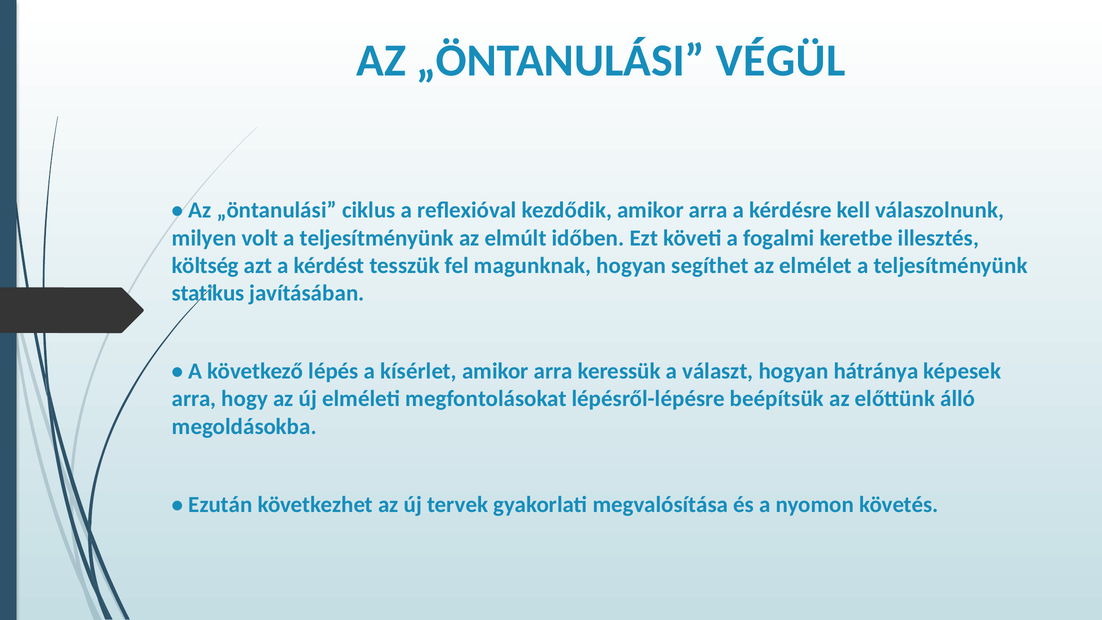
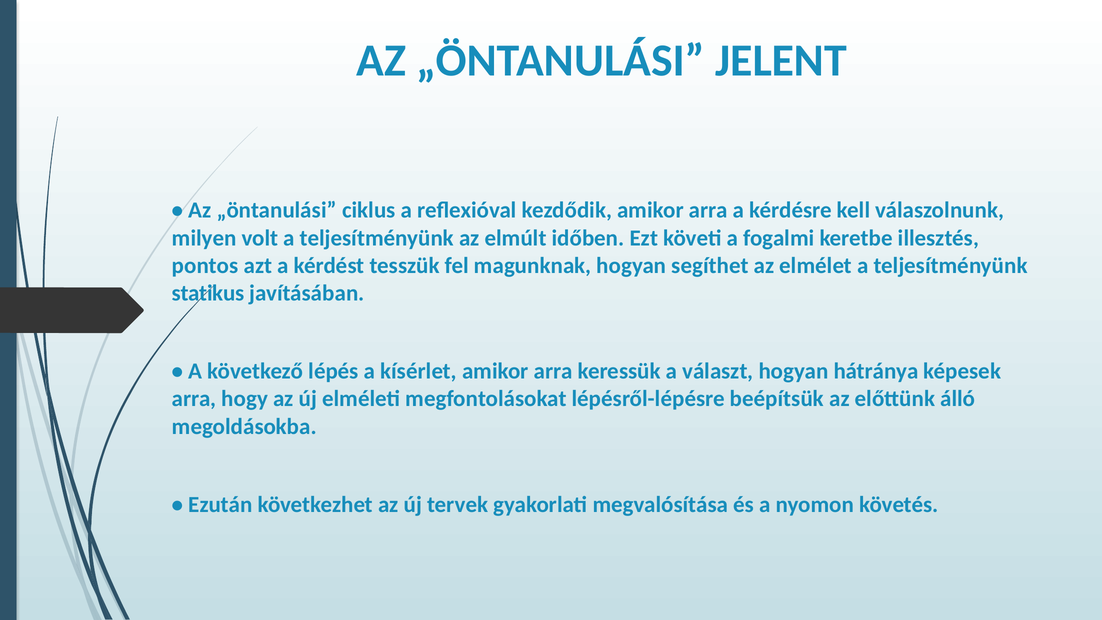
VÉGÜL: VÉGÜL -> JELENT (781, 60)
költség: költség -> pontos (205, 265)
